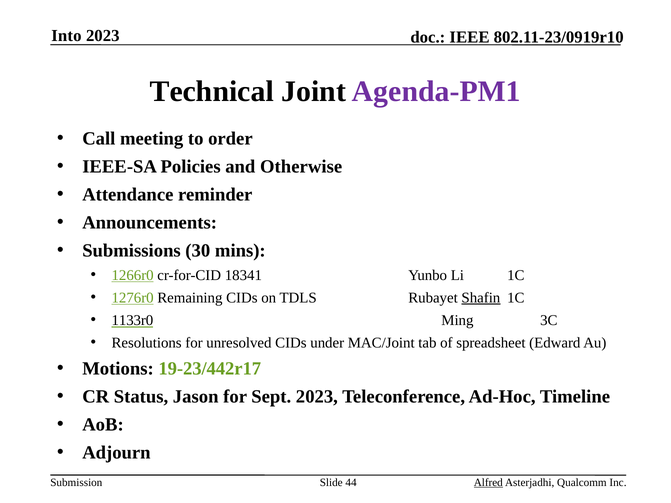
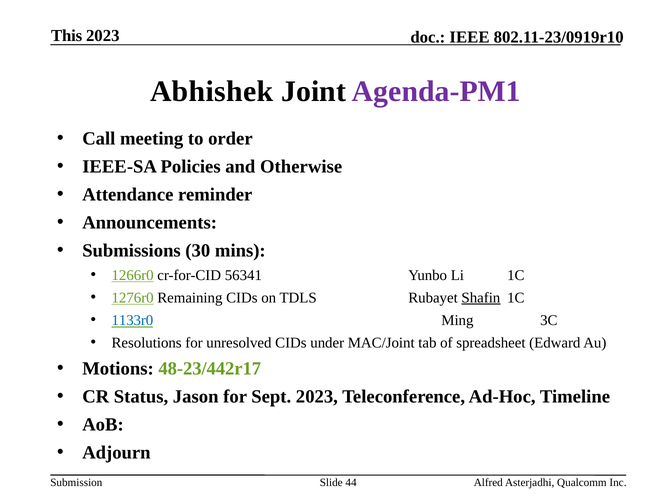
Into: Into -> This (67, 36)
Technical: Technical -> Abhishek (212, 91)
18341: 18341 -> 56341 (243, 275)
1133r0 colour: black -> blue (132, 320)
19-23/442r17: 19-23/442r17 -> 48-23/442r17 (210, 369)
Alfred underline: present -> none (488, 483)
